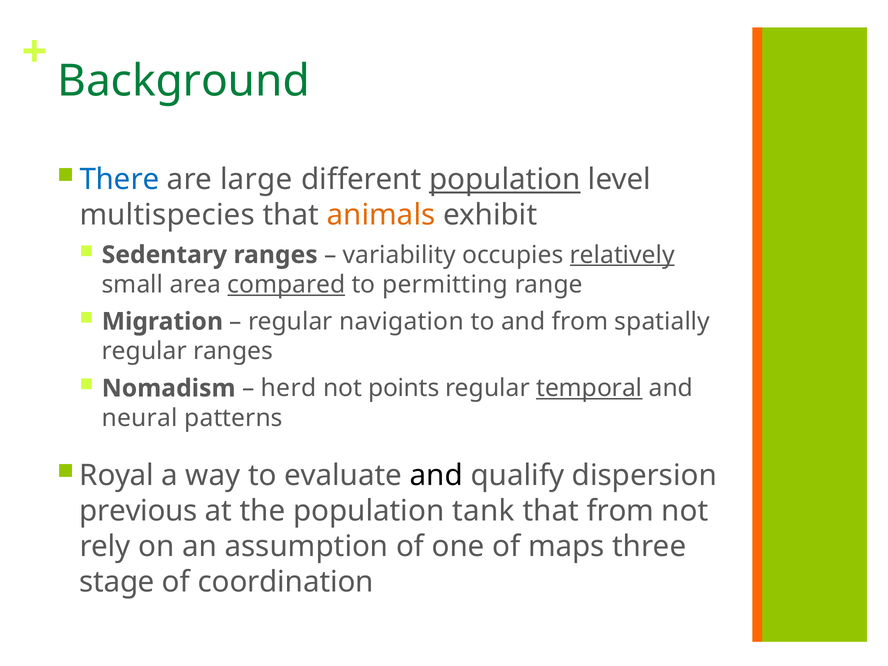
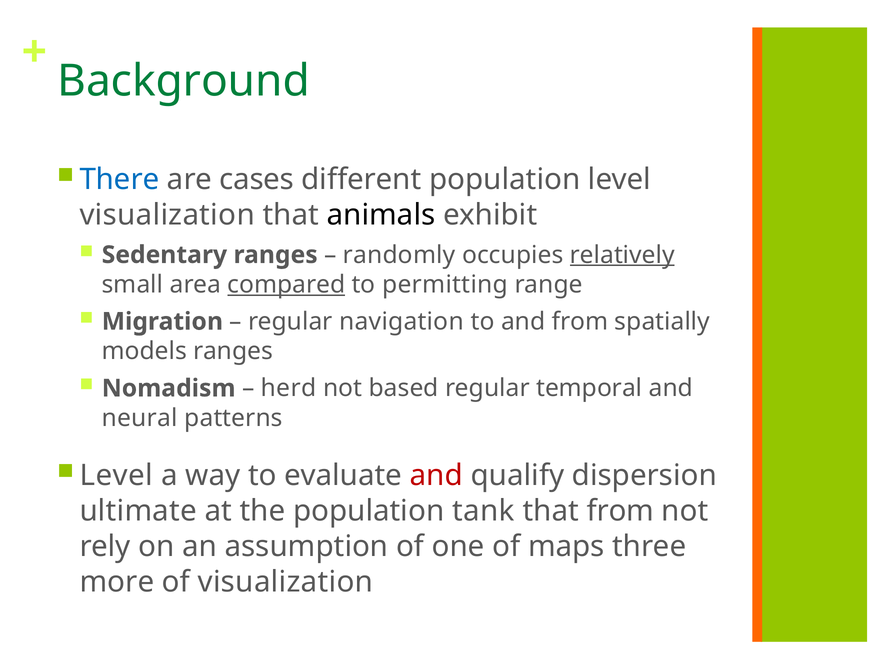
large: large -> cases (257, 180)
population underline: present -> none (505, 180)
multispecies: multispecies -> visualization (167, 215)
animals colour: orange -> black (381, 215)
variability: variability -> randomly (399, 255)
regular: regular -> models (144, 351)
points: points -> based (404, 388)
temporal underline: present -> none (589, 388)
Royal: Royal -> Level (116, 476)
and colour: black -> red (436, 476)
previous: previous -> ultimate (138, 511)
stage: stage -> more (117, 582)
of coordination: coordination -> visualization (285, 582)
